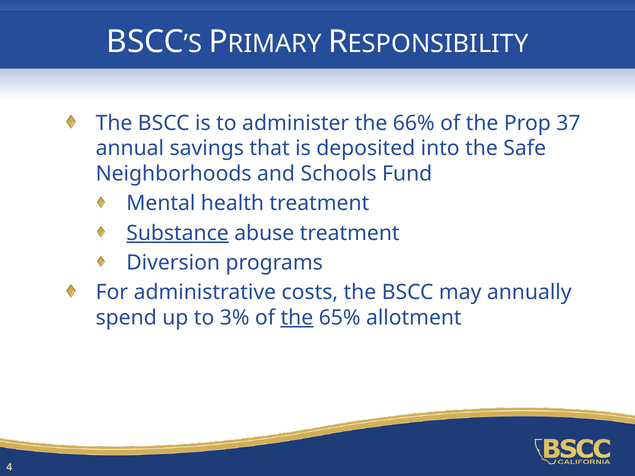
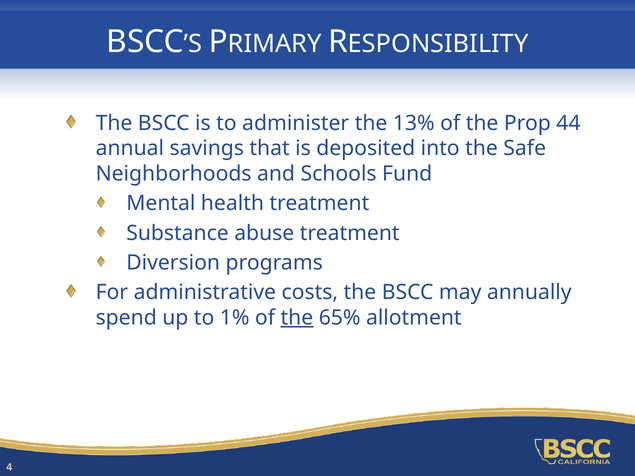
66%: 66% -> 13% (414, 123)
37: 37 -> 44 (568, 123)
Substance underline: present -> none (178, 233)
3%: 3% -> 1% (235, 318)
